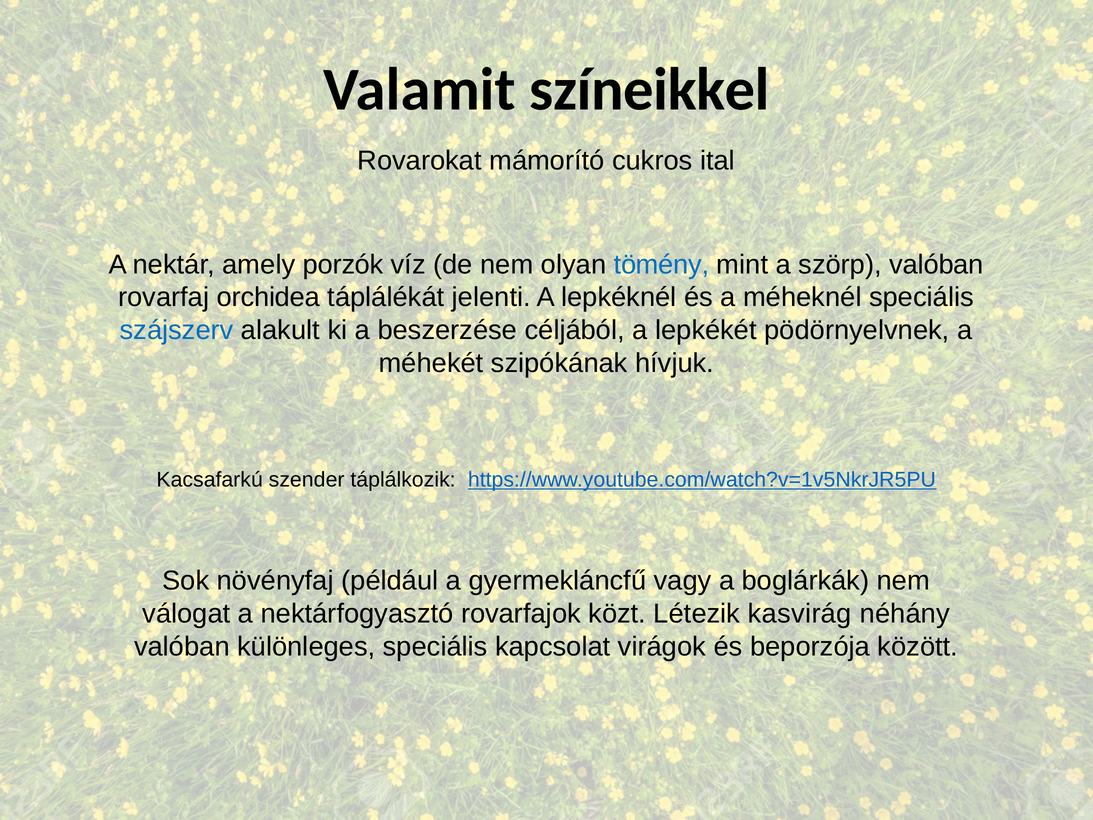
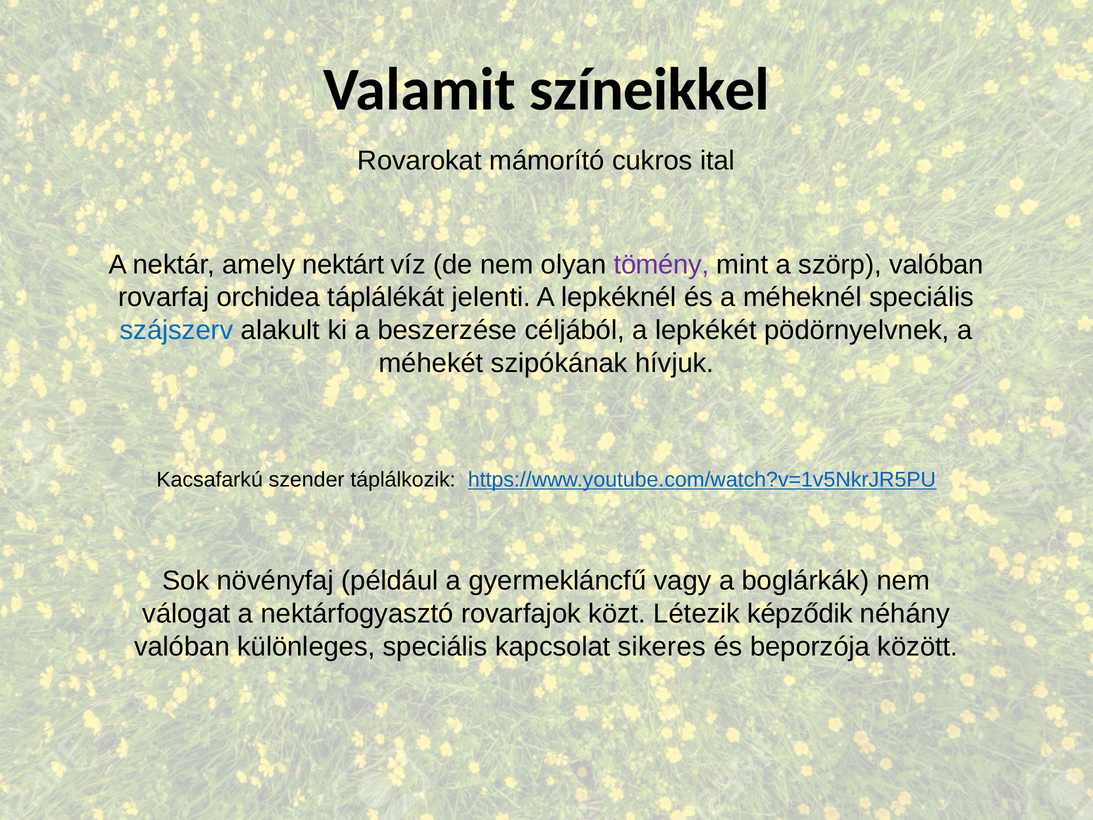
porzók: porzók -> nektárt (343, 265)
tömény colour: blue -> purple (662, 265)
kasvirág: kasvirág -> képződik (800, 614)
virágok: virágok -> sikeres (662, 646)
